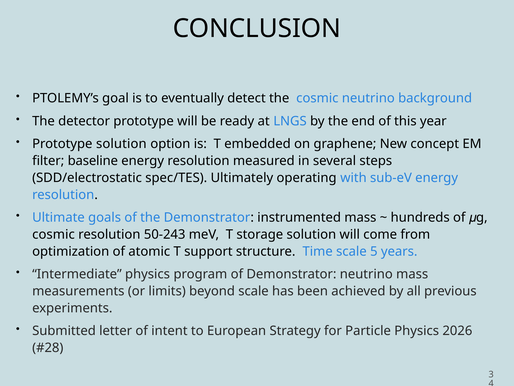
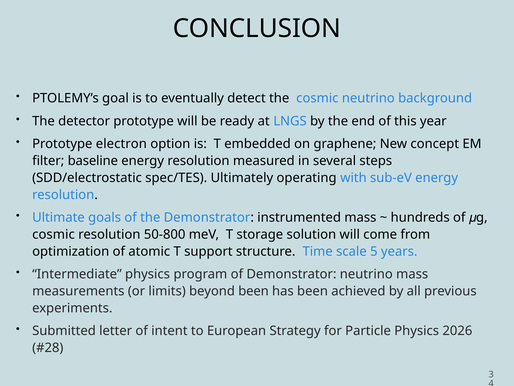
Prototype solution: solution -> electron (121, 144)
50-243: 50-243 -> 50-800 (165, 234)
beyond scale: scale -> been (254, 291)
